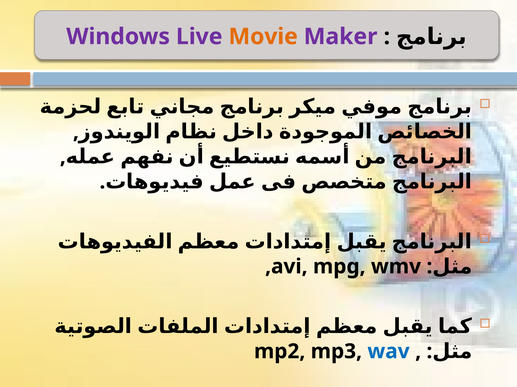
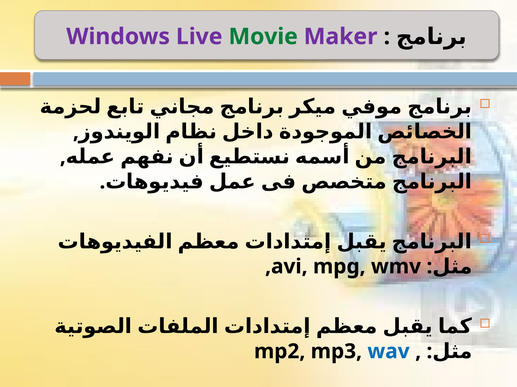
Movie colour: orange -> green (263, 37)
